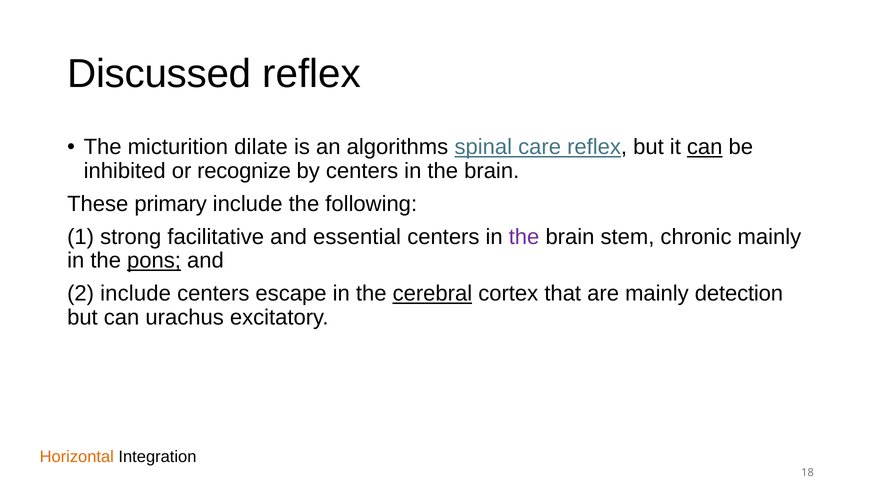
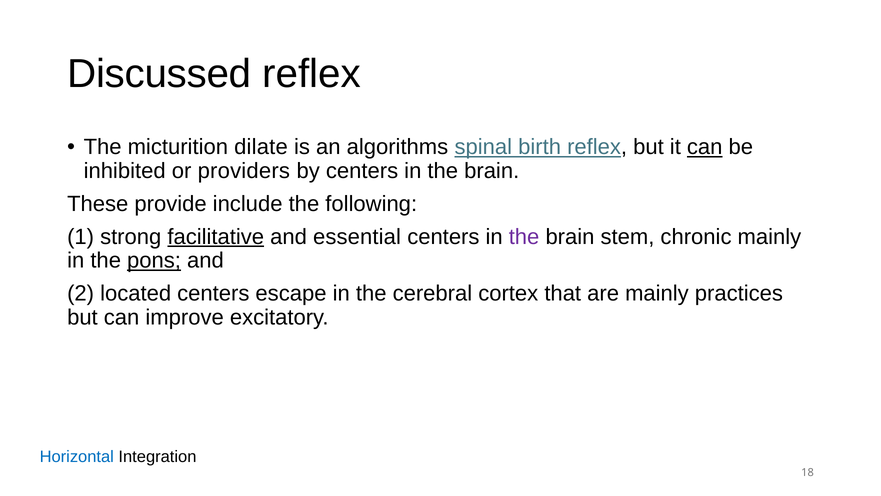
care: care -> birth (540, 147)
recognize: recognize -> providers (244, 171)
primary: primary -> provide (171, 204)
facilitative underline: none -> present (216, 237)
2 include: include -> located (136, 293)
cerebral underline: present -> none (432, 293)
detection: detection -> practices (739, 293)
urachus: urachus -> improve (185, 317)
Horizontal colour: orange -> blue (77, 457)
